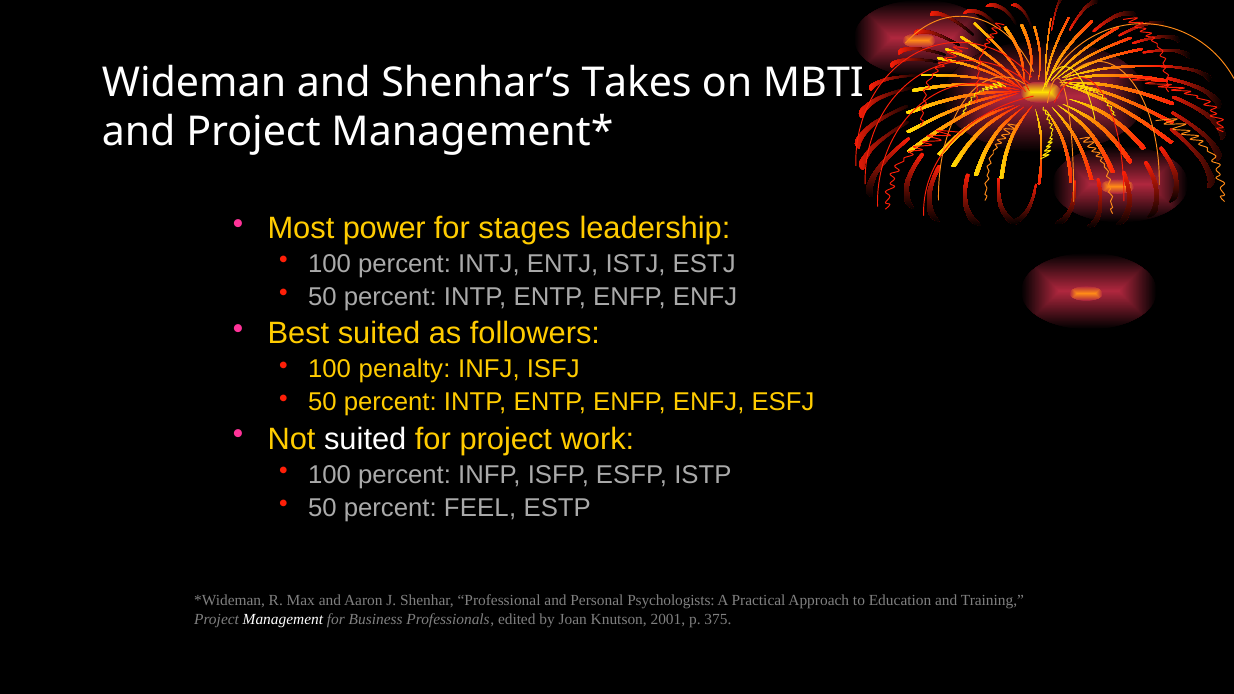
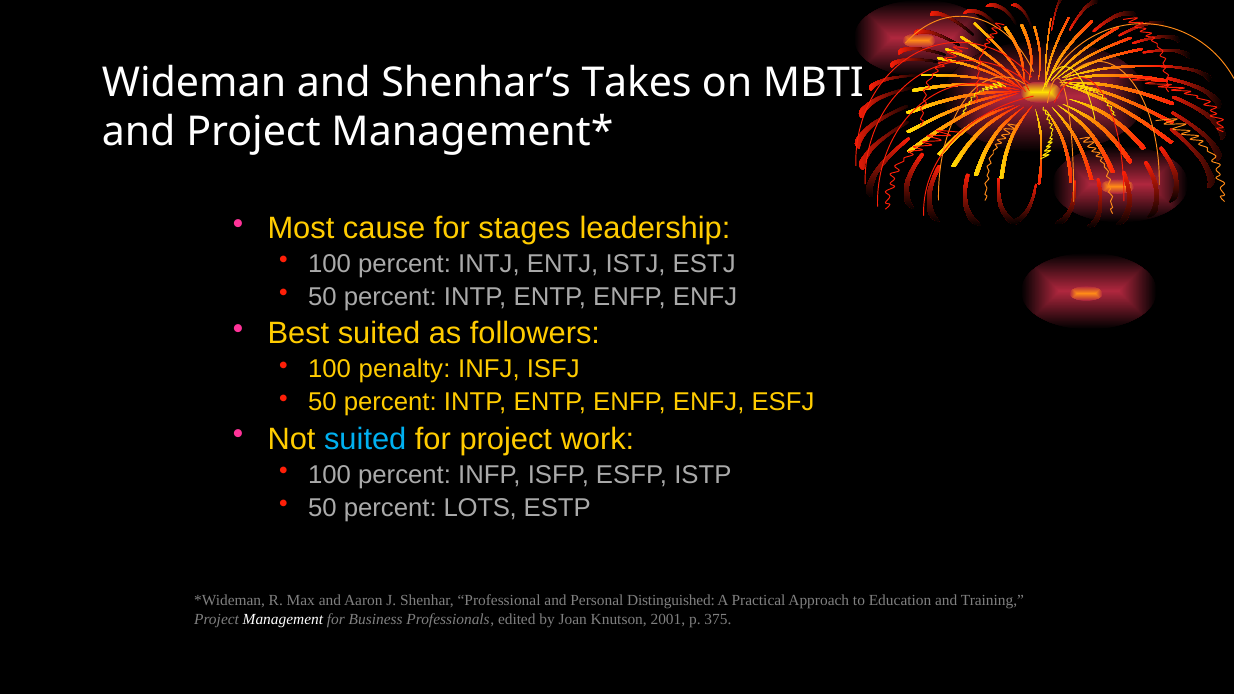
power: power -> cause (384, 229)
suited colour: white -> light blue (365, 439)
FEEL: FEEL -> LOTS (480, 508)
Psychologists: Psychologists -> Distinguished (671, 601)
